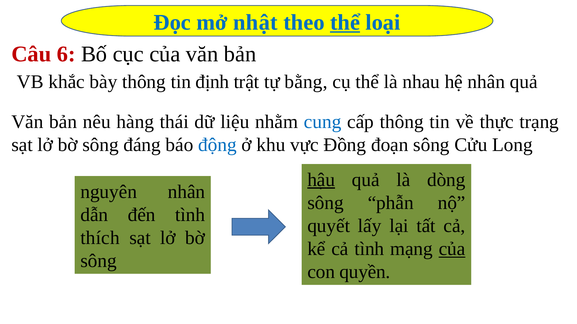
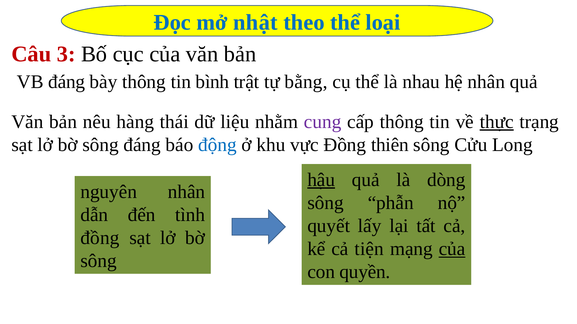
thể underline: present -> none (345, 22)
6: 6 -> 3 (66, 54)
VB khắc: khắc -> đáng (67, 82)
định: định -> bình (212, 82)
cung colour: blue -> purple (323, 122)
thực underline: none -> present (497, 122)
đoạn: đoạn -> thiên (390, 145)
thích: thích -> đồng (100, 238)
cả tình: tình -> tiện (369, 249)
